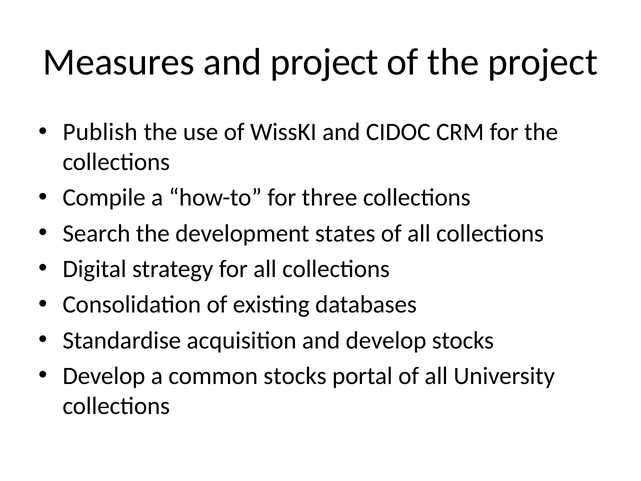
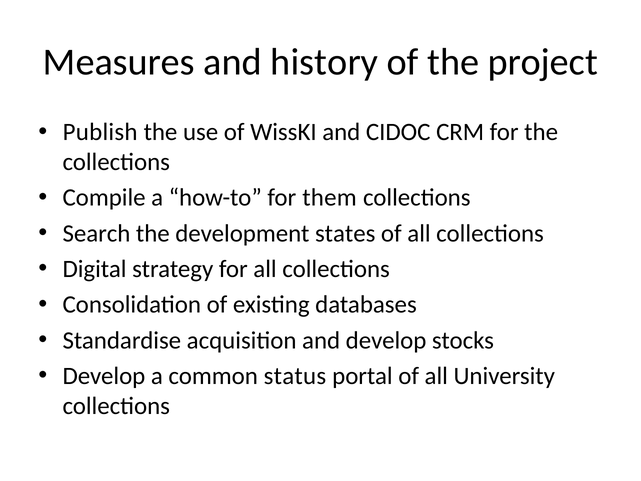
and project: project -> history (324, 62)
three: three -> them (330, 198)
common stocks: stocks -> status (295, 376)
